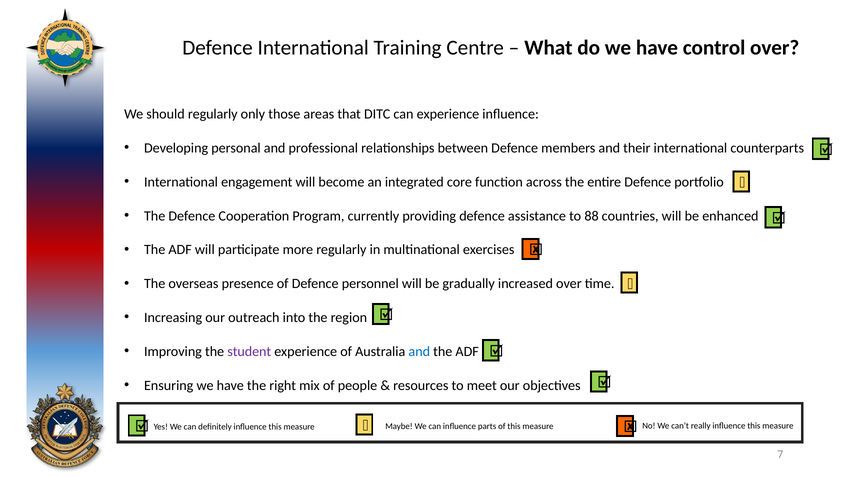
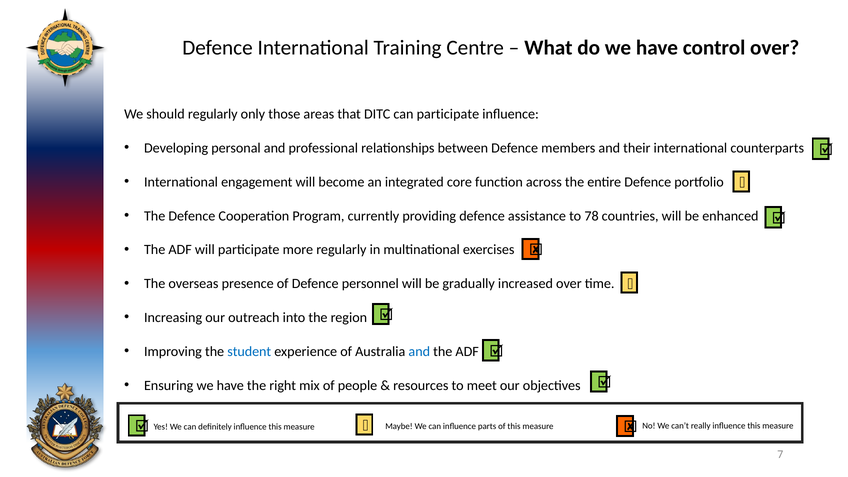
can experience: experience -> participate (448, 114)
88: 88 -> 78 (592, 216)
student colour: purple -> blue (249, 351)
